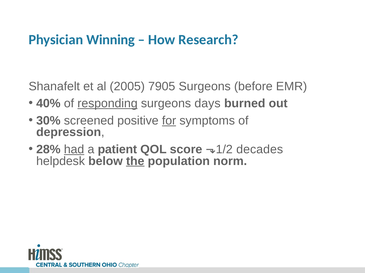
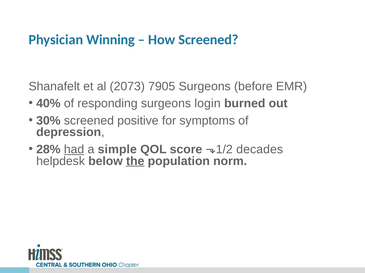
How Research: Research -> Screened (208, 40)
2005: 2005 -> 2073 (127, 87)
responding underline: present -> none (107, 104)
days: days -> login (207, 104)
for underline: present -> none (169, 121)
patient: patient -> simple (117, 150)
